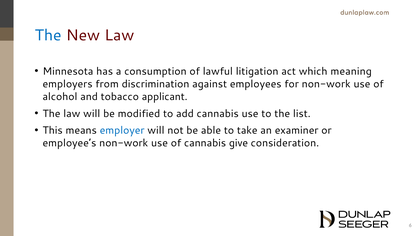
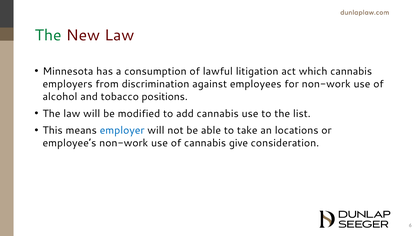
The colour: blue -> green (48, 35)
which meaning: meaning -> cannabis (351, 72)
applicant: applicant -> positions (165, 97)
examiner: examiner -> locations (297, 131)
